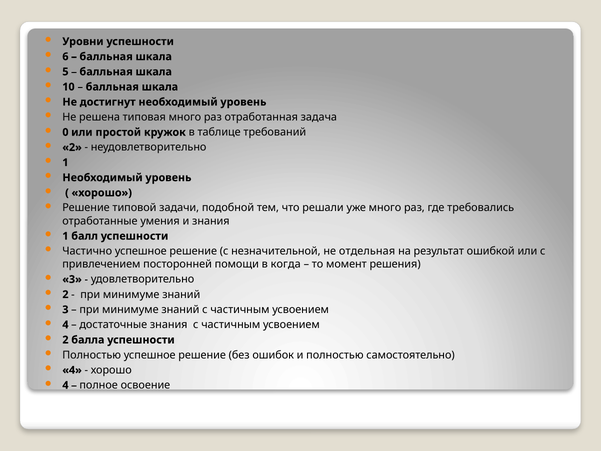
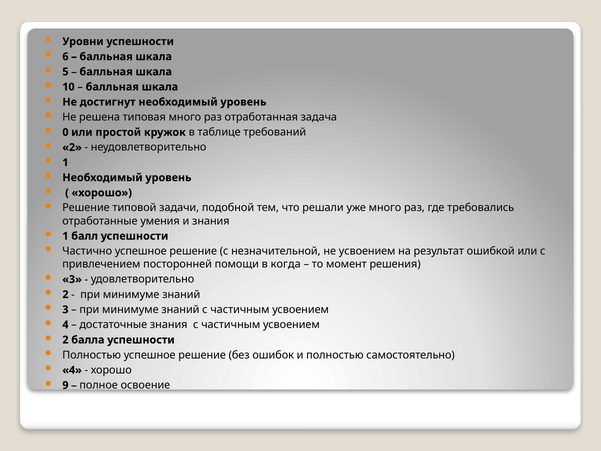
не отдельная: отдельная -> усвоением (367, 251)
4: 4 -> 9 (65, 385)
